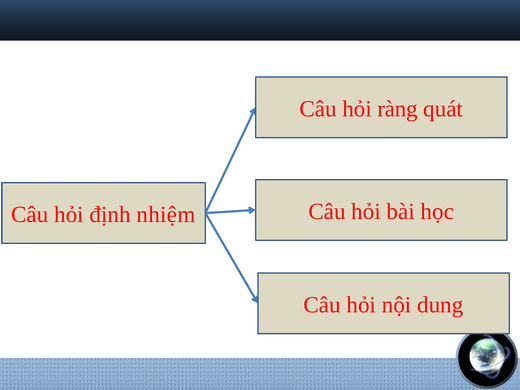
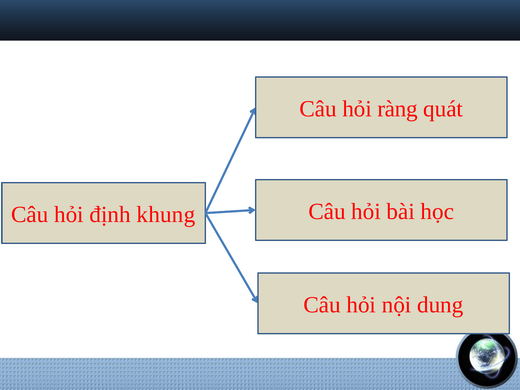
nhiệm: nhiệm -> khung (166, 215)
